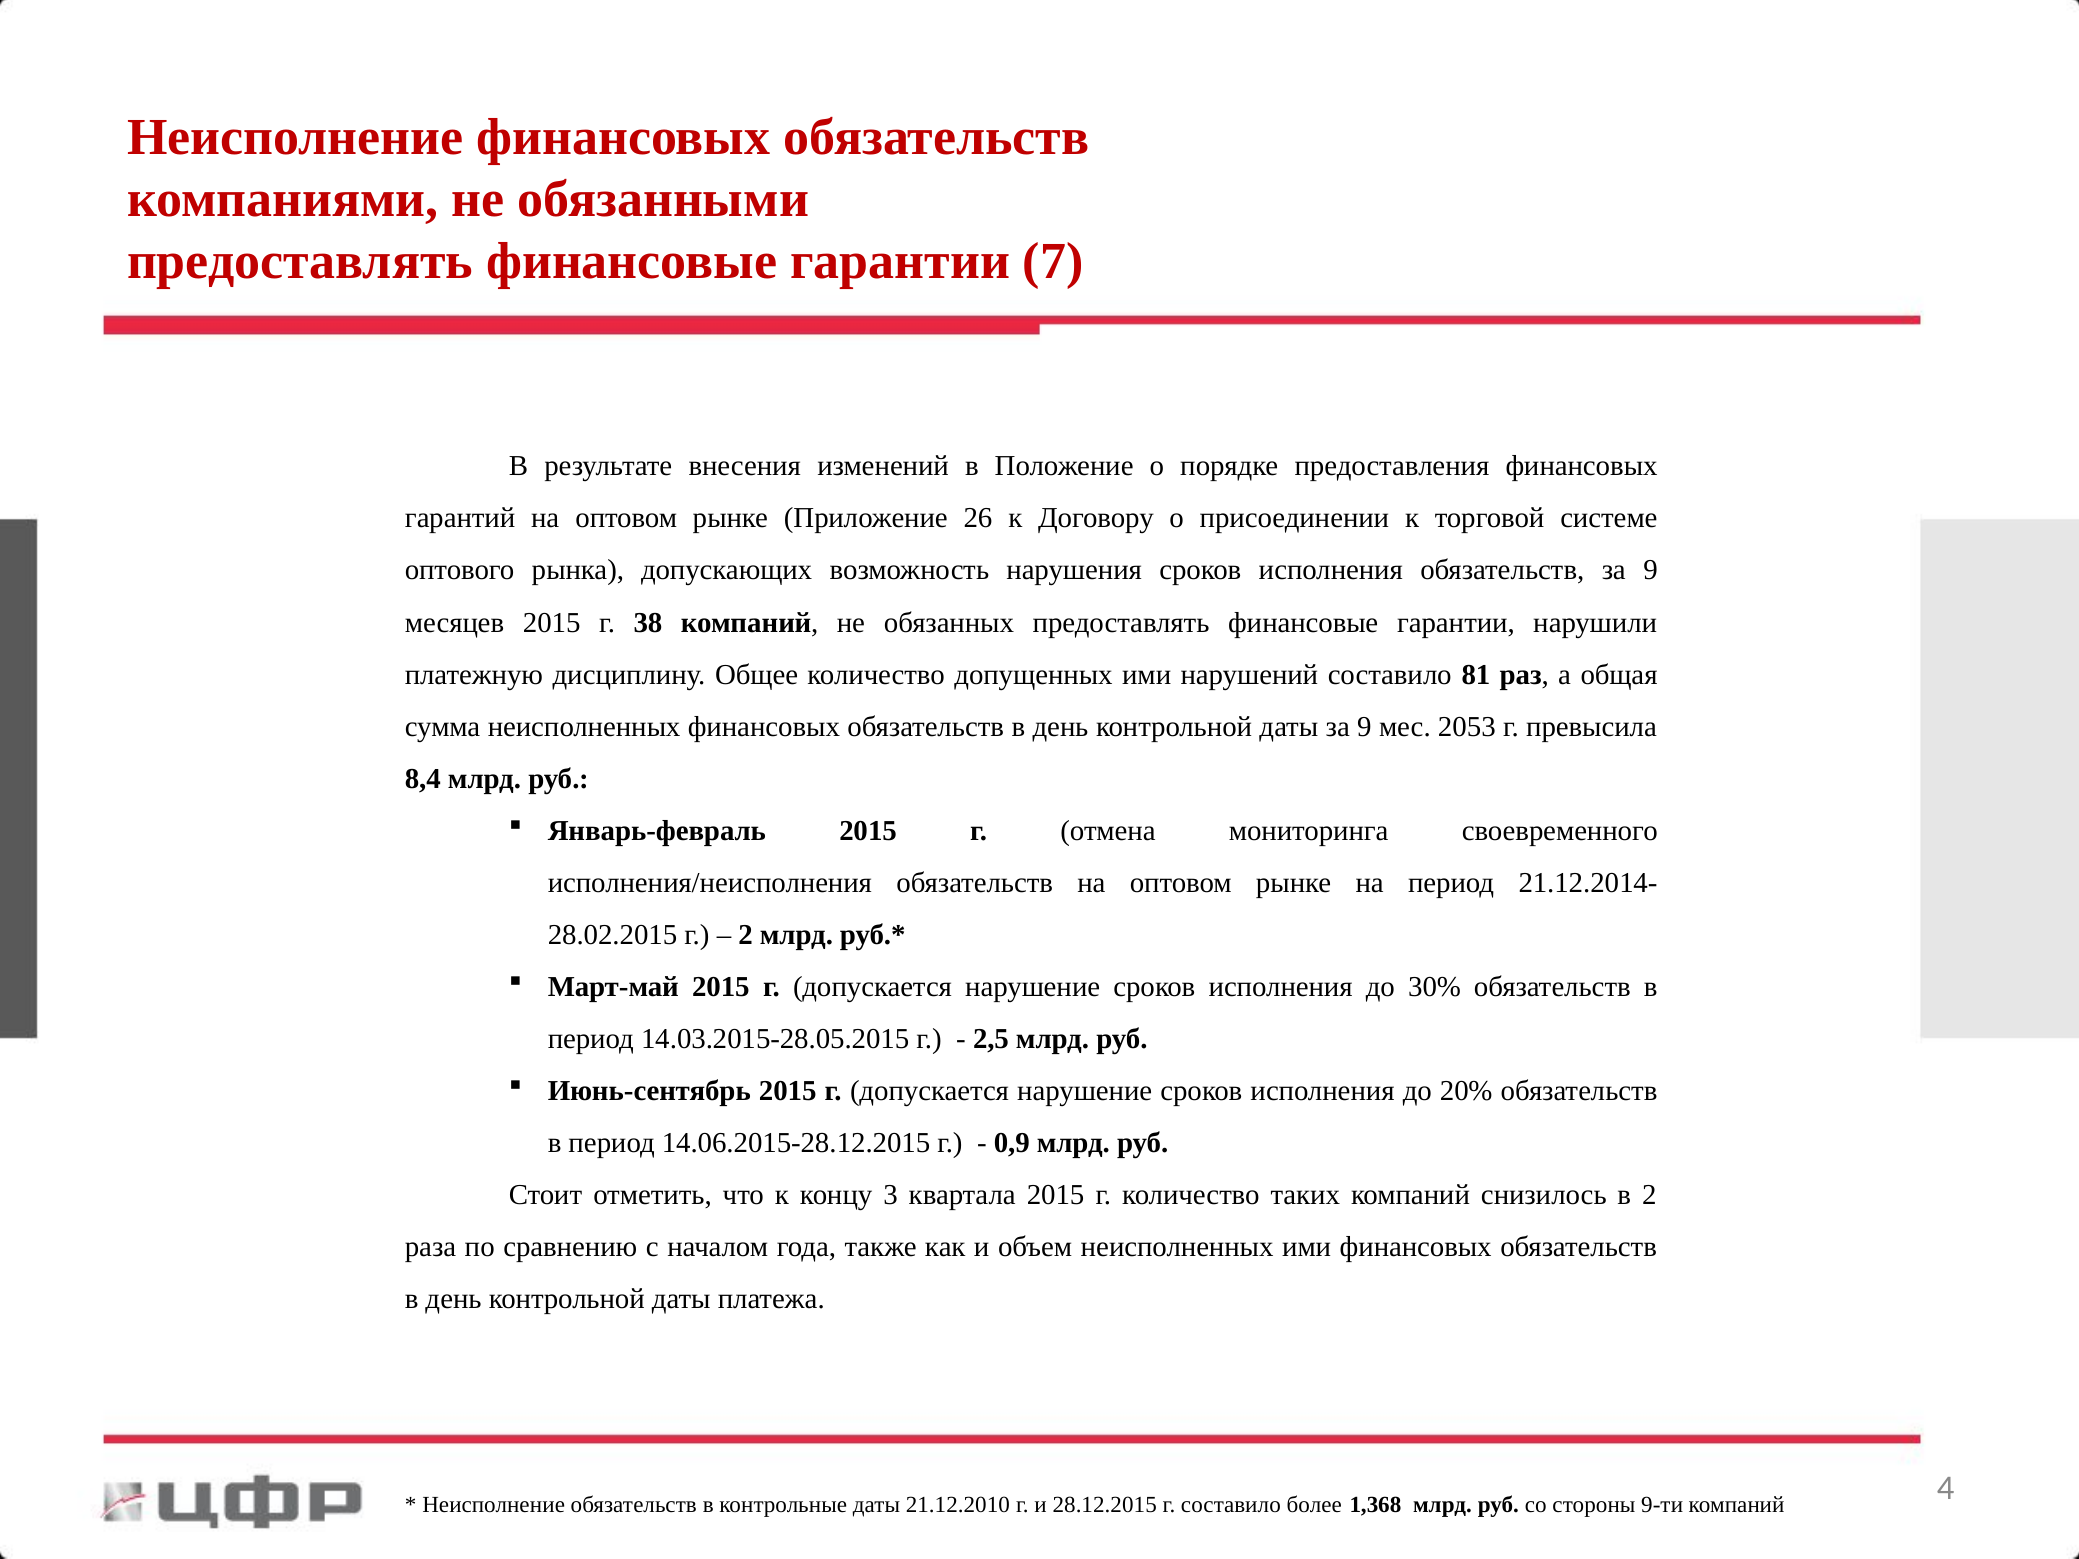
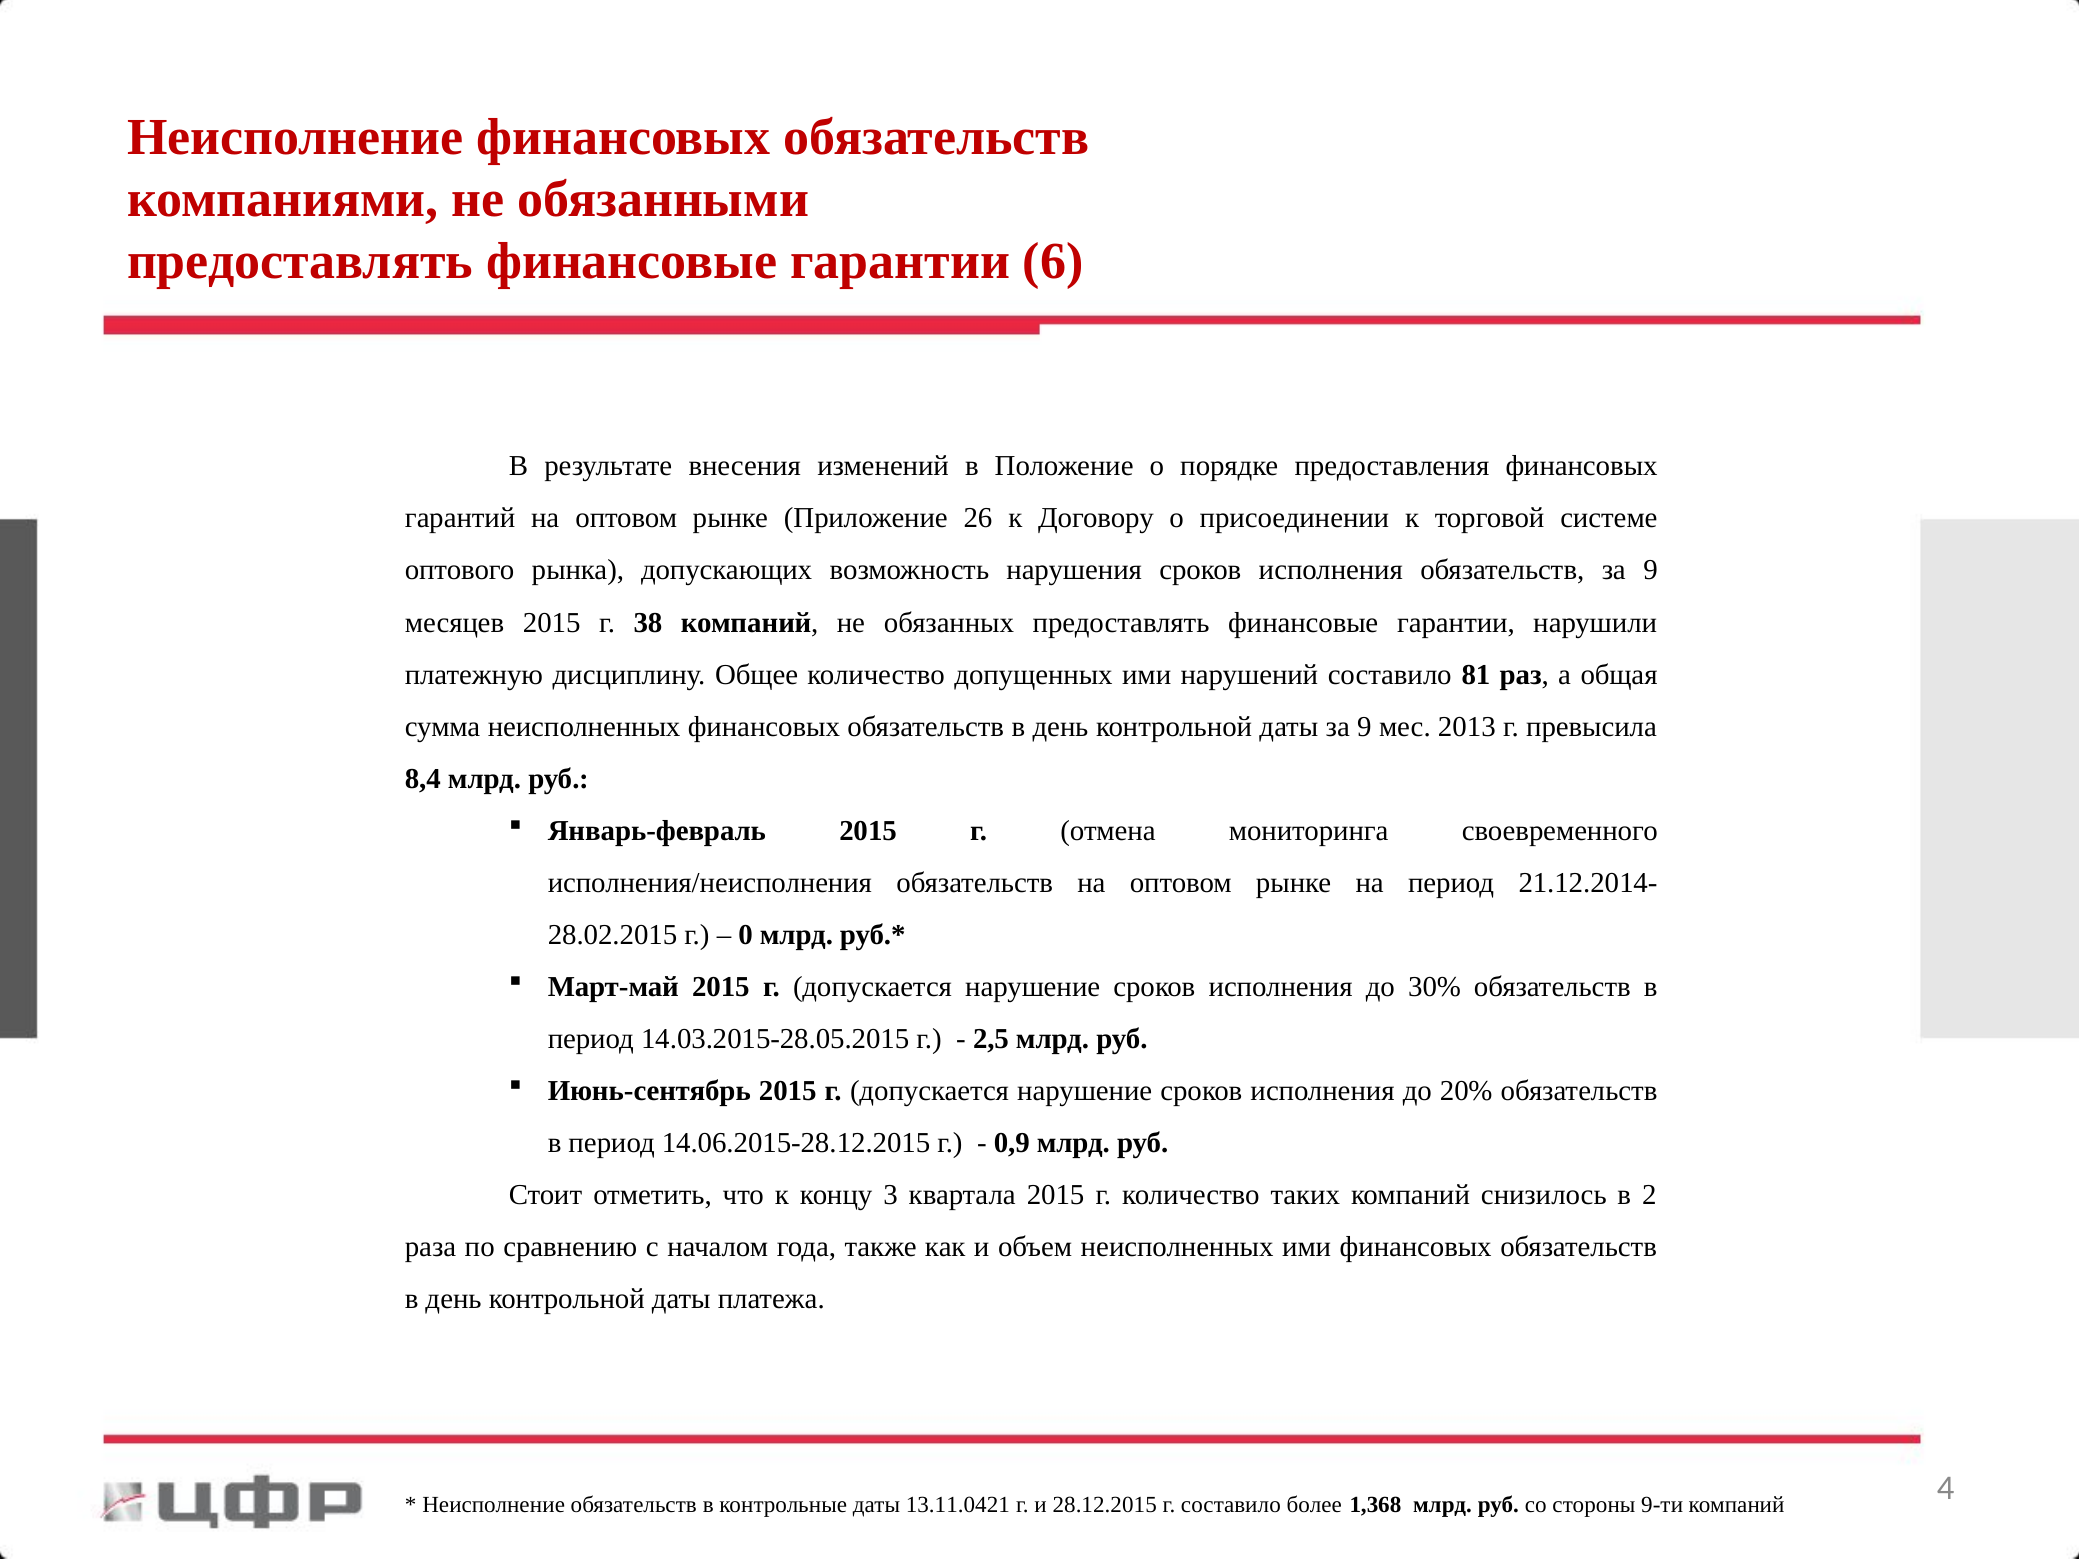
7: 7 -> 6 (1053, 262)
2053: 2053 -> 2013 (1467, 727)
2: 2 -> 0 (746, 935)
21.12.2010: 21.12.2010 -> 13.11.0421 (958, 1505)
